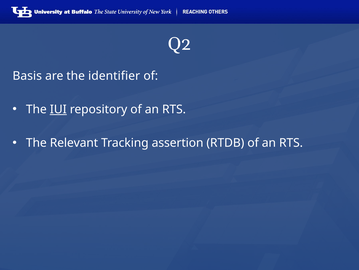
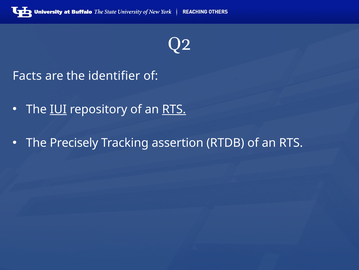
Basis: Basis -> Facts (27, 76)
RTS underline: none -> present (174, 109)
Relevant: Relevant -> Precisely (74, 143)
